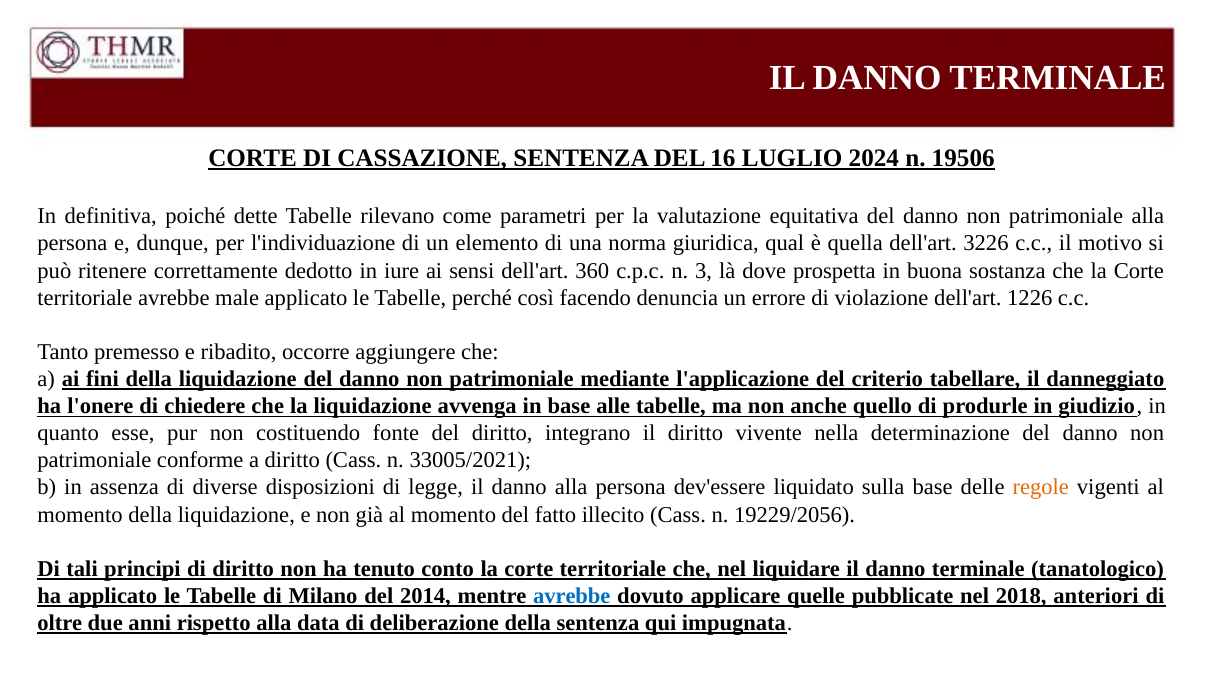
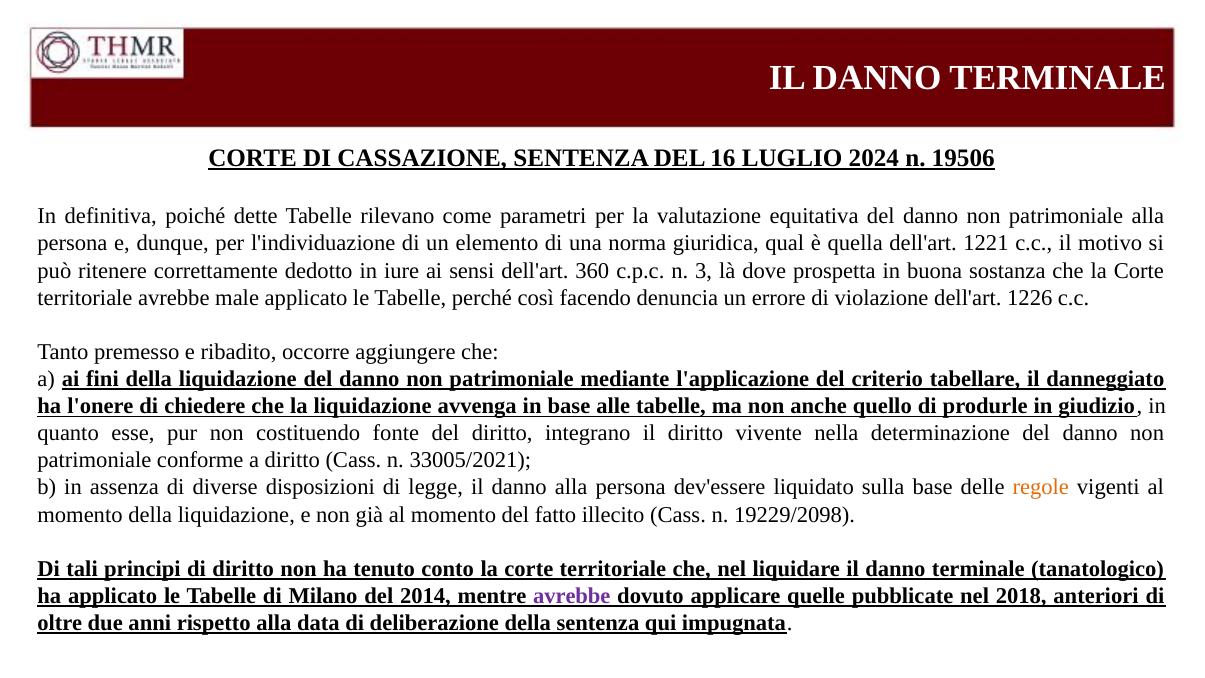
3226: 3226 -> 1221 (986, 243)
19229/2056: 19229/2056 -> 19229/2098 (795, 515)
avrebbe colour: blue -> purple (572, 596)
